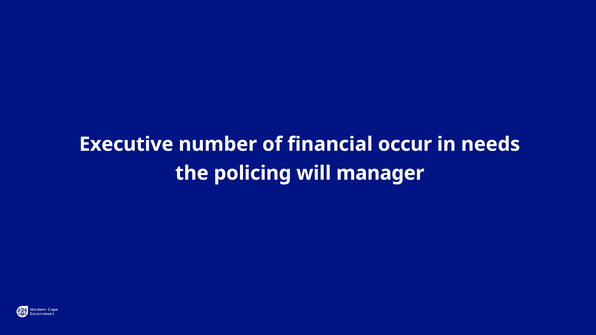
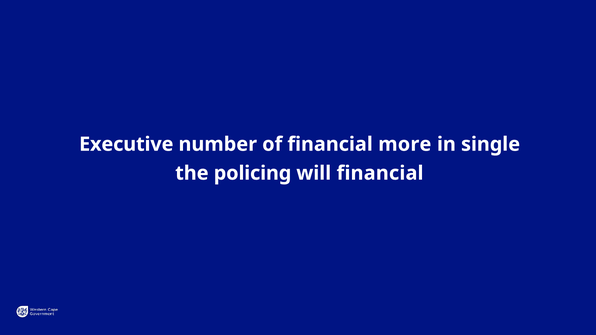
occur: occur -> more (405, 144)
needs: needs -> single (491, 144)
will manager: manager -> financial (380, 173)
